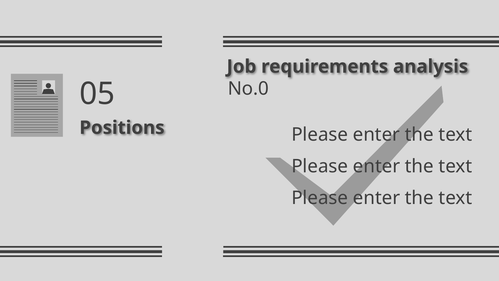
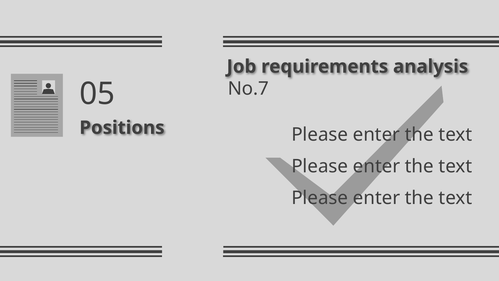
No.0: No.0 -> No.7 (248, 88)
